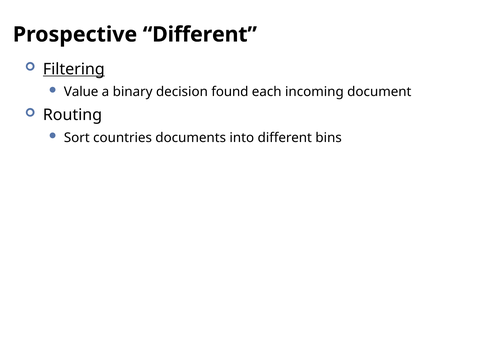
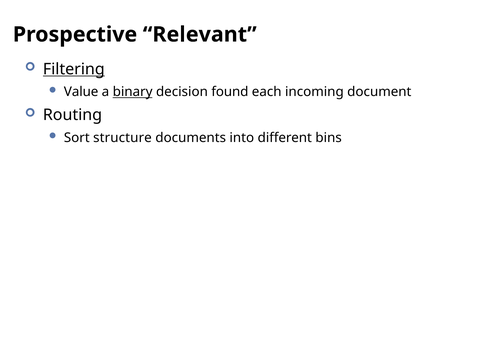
Prospective Different: Different -> Relevant (200, 35)
binary underline: none -> present (133, 92)
countries: countries -> structure (122, 138)
